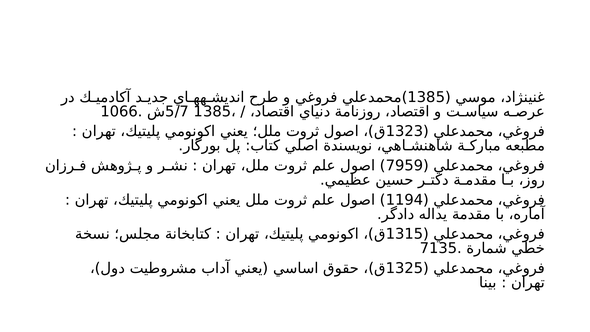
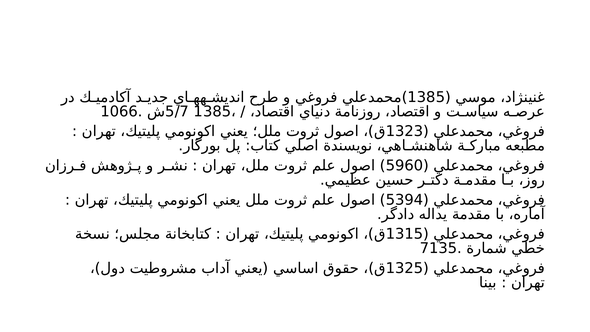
7959: 7959 -> 5960 (404, 166)
1194: 1194 -> 5394 (404, 200)
